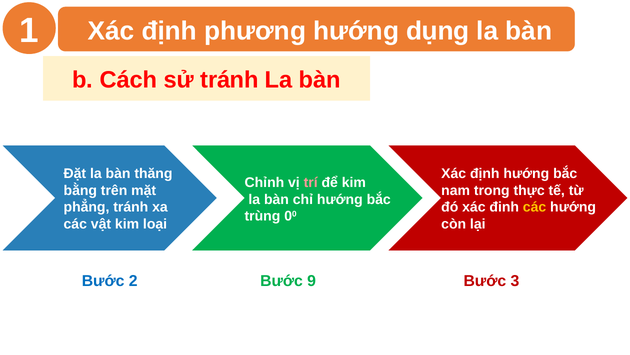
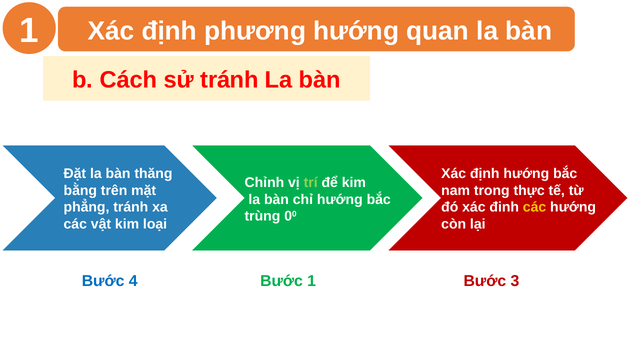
dụng: dụng -> quan (438, 31)
trí colour: pink -> light green (311, 183)
2: 2 -> 4 (133, 281)
Bước 9: 9 -> 1 (312, 281)
